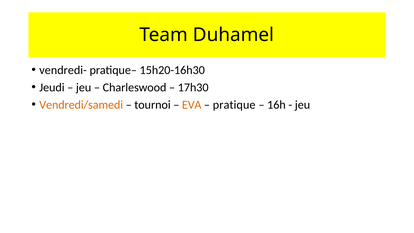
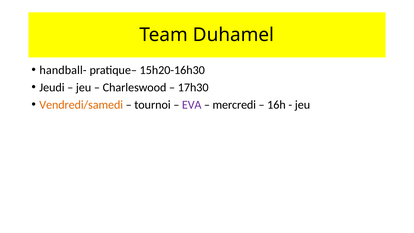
vendredi-: vendredi- -> handball- (63, 70)
EVA colour: orange -> purple (192, 105)
pratique: pratique -> mercredi (234, 105)
